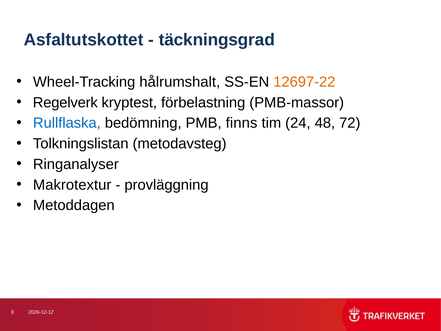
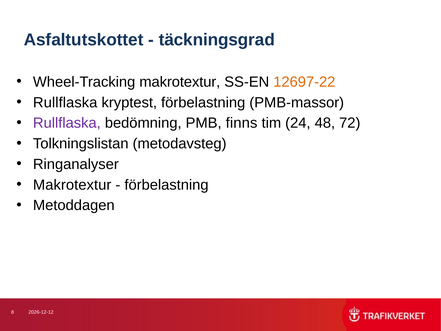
Wheel-Tracking hålrumshalt: hålrumshalt -> makrotextur (180, 82)
Regelverk: Regelverk -> Rullflaska (65, 102)
Rullflaska colour: blue -> purple (67, 123)
provläggning: provläggning -> förbelastning (167, 185)
